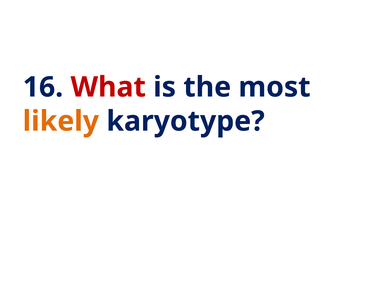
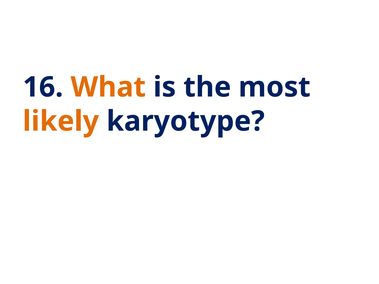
What colour: red -> orange (108, 87)
